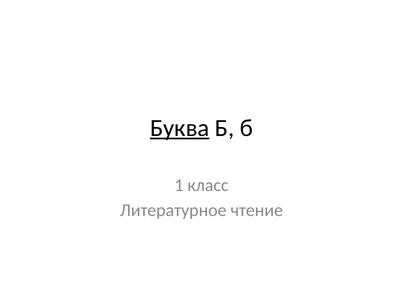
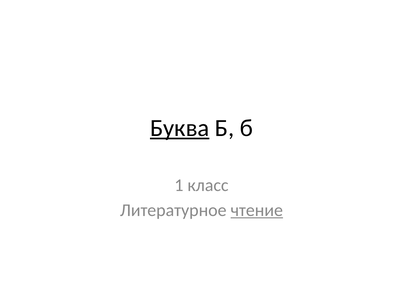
чтение underline: none -> present (257, 210)
